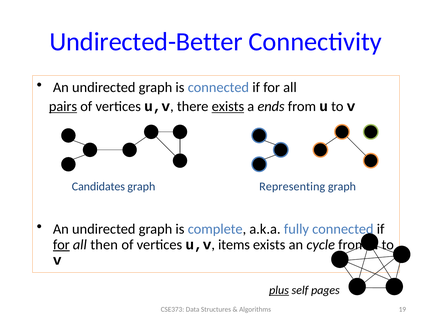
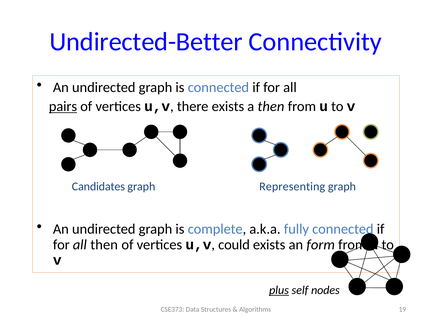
exists underline: present -> none (228, 106)
a ends: ends -> then (271, 106)
for underline: present -> none (61, 245)
items: items -> could (234, 245)
cycle: cycle -> form (321, 245)
pages: pages -> nodes (325, 290)
